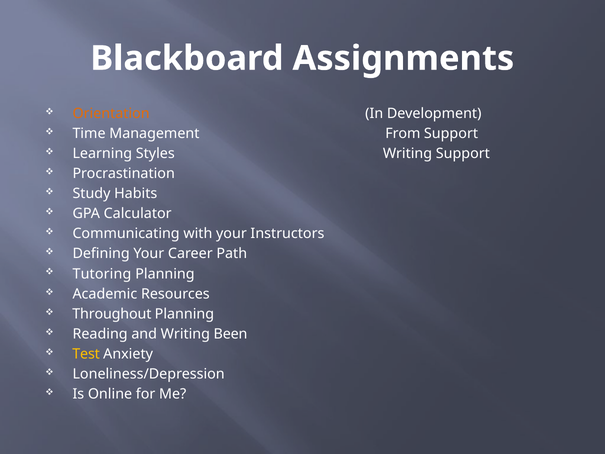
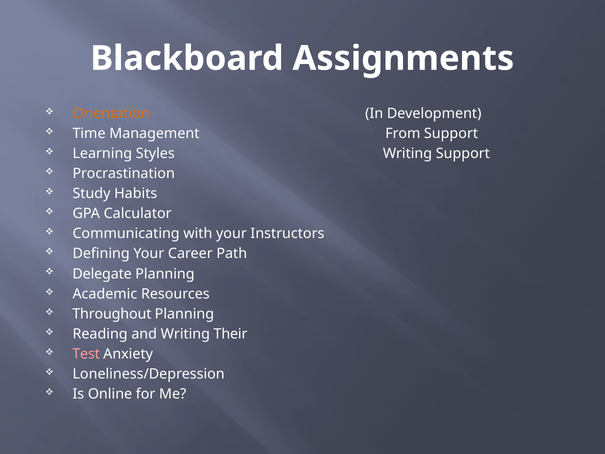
Tutoring: Tutoring -> Delegate (102, 274)
Been: Been -> Their (231, 334)
Test colour: yellow -> pink (86, 354)
